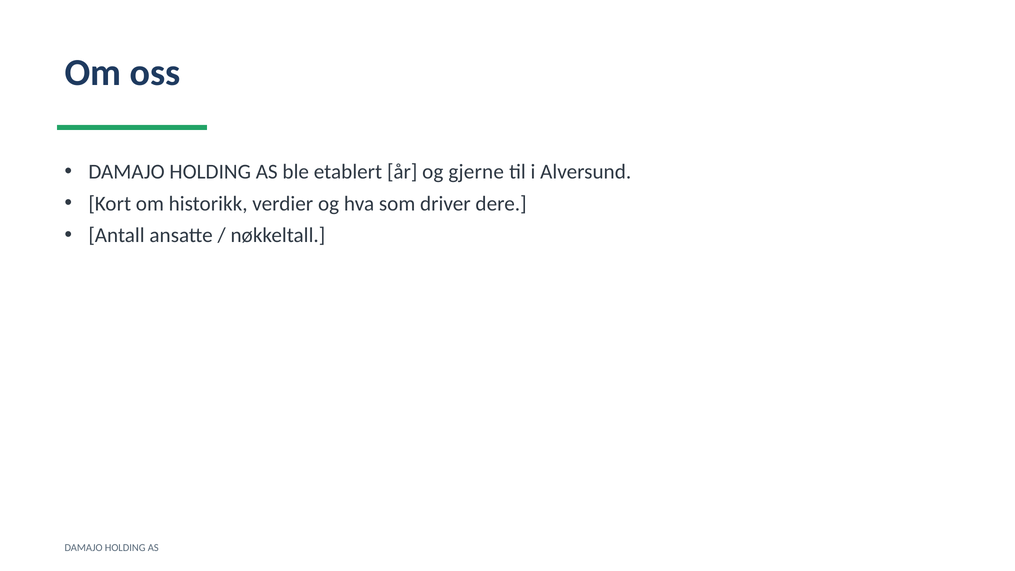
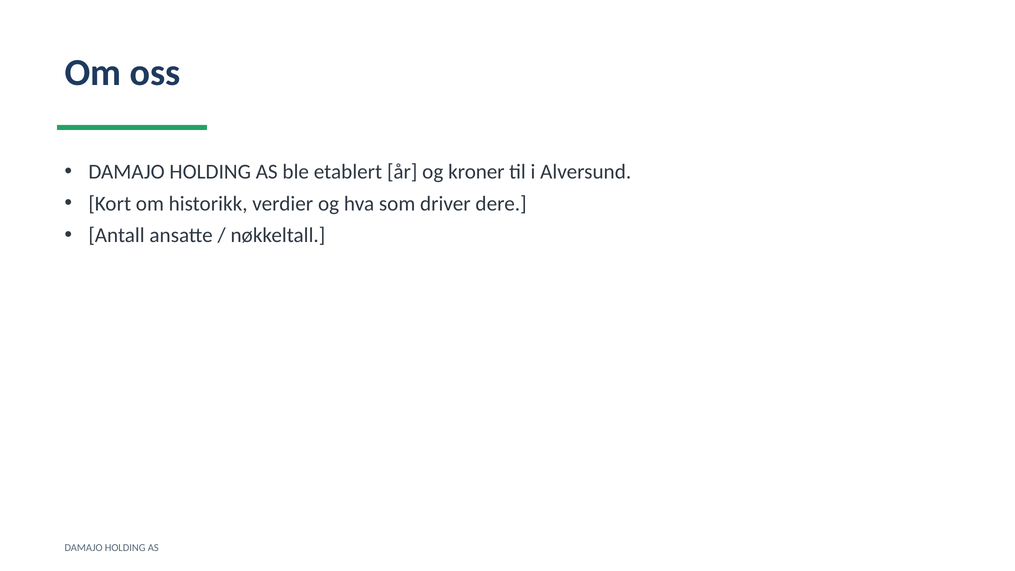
gjerne: gjerne -> kroner (476, 172)
